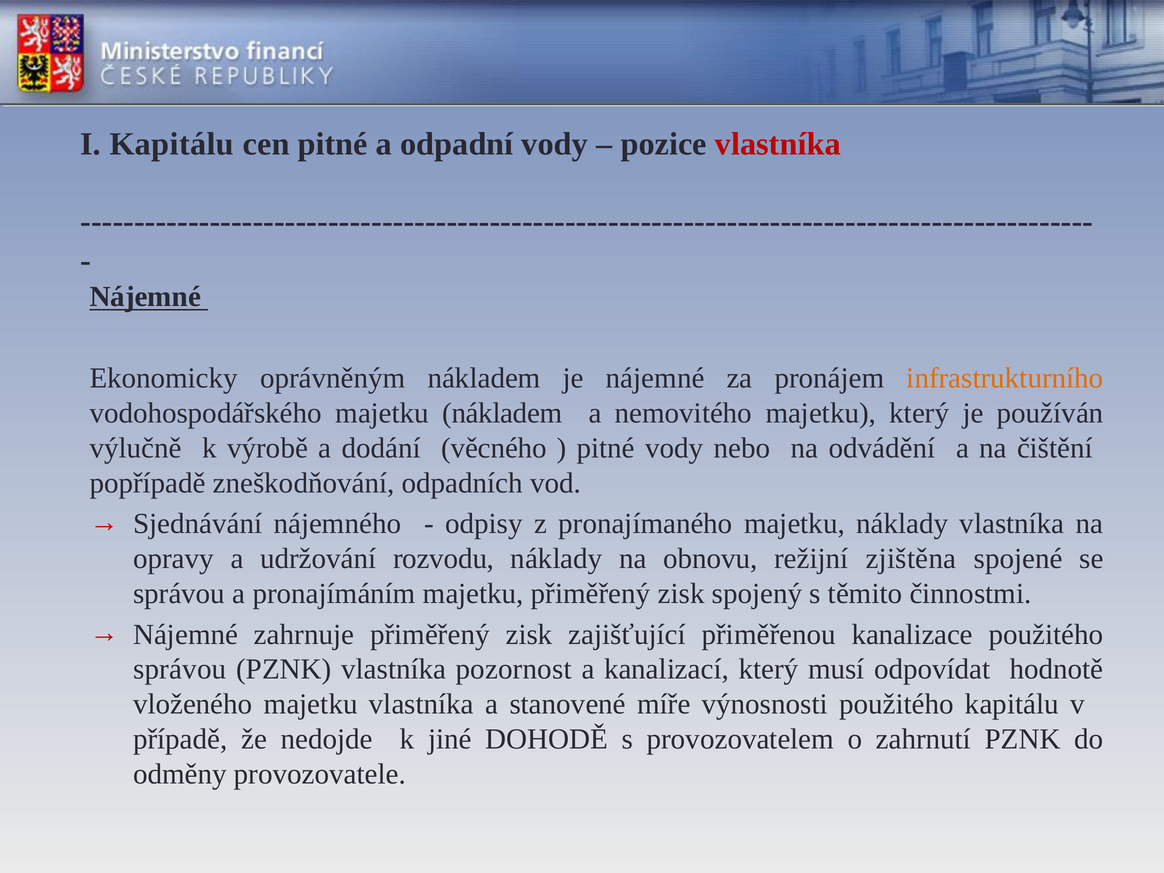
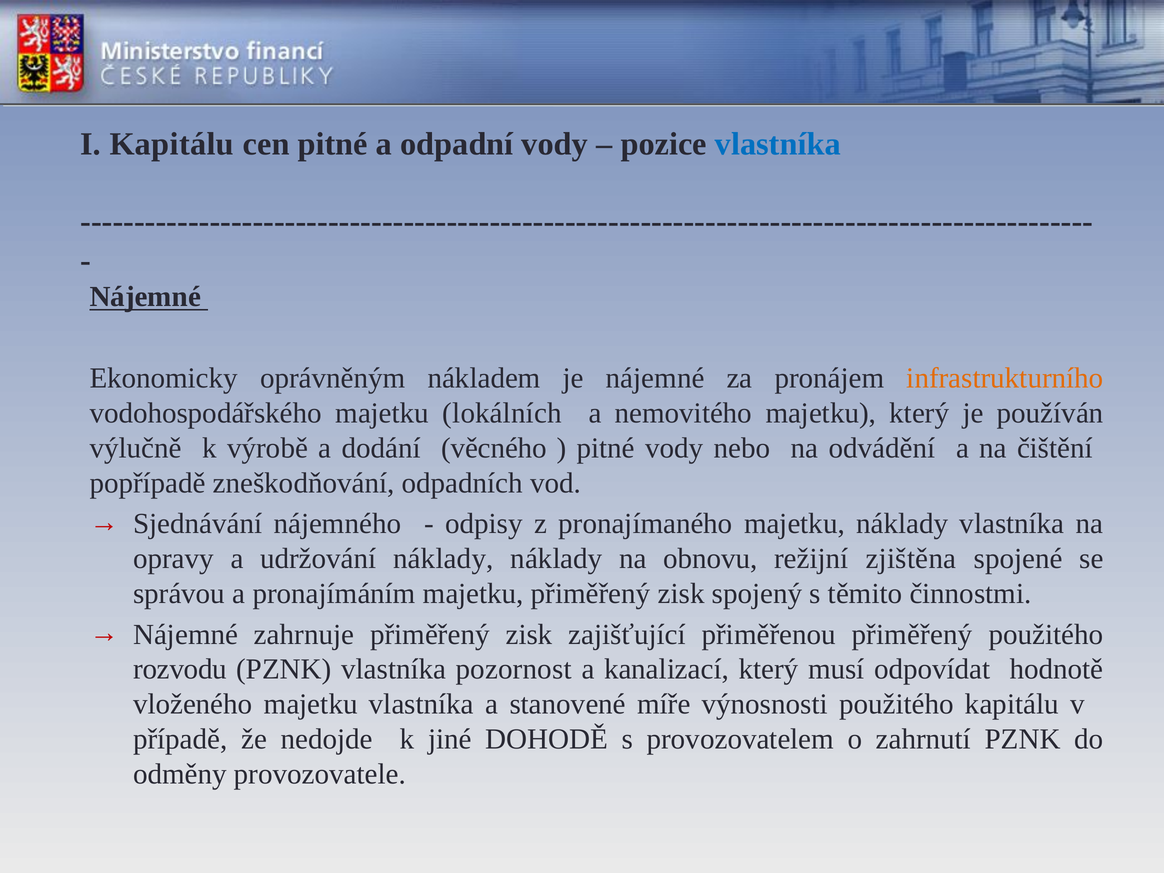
vlastníka colour: red -> blue (778, 144)
majetku nákladem: nákladem -> lokálních (502, 413)
udržování rozvodu: rozvodu -> náklady (443, 559)
přiměřenou kanalizace: kanalizace -> přiměřený (912, 634)
správou: správou -> rozvodu (180, 669)
